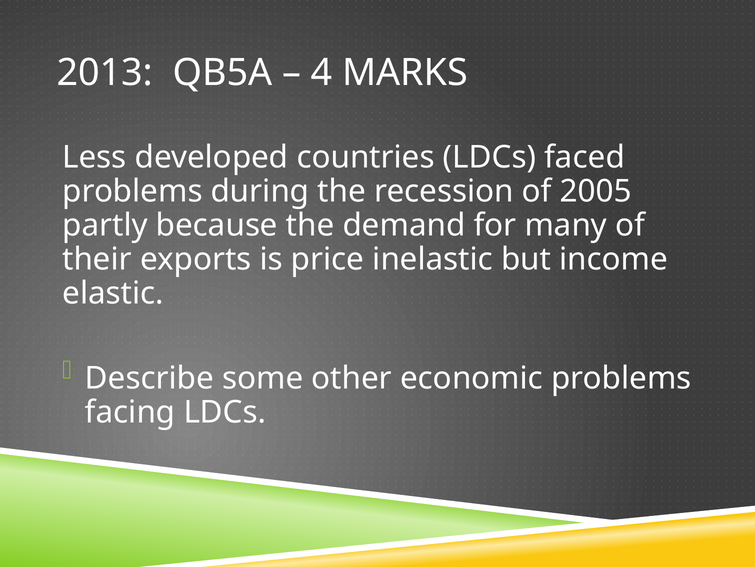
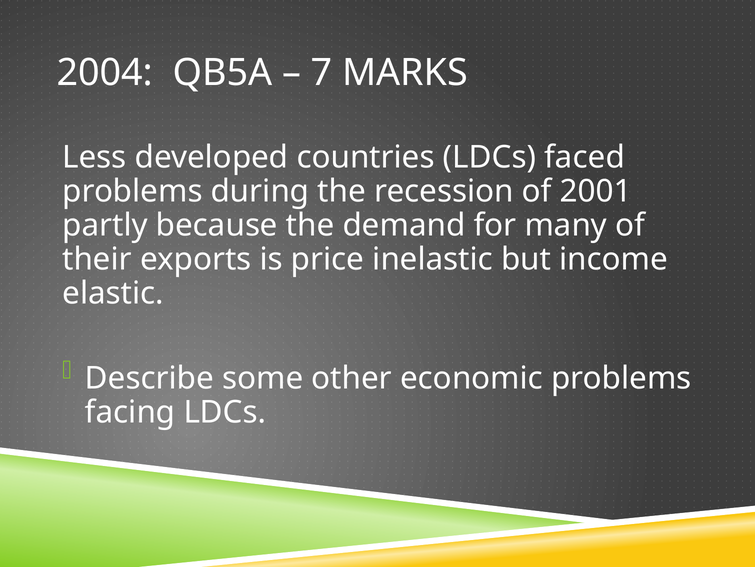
2013: 2013 -> 2004 (105, 72)
4: 4 -> 7 (322, 72)
2005: 2005 -> 2001 (596, 191)
